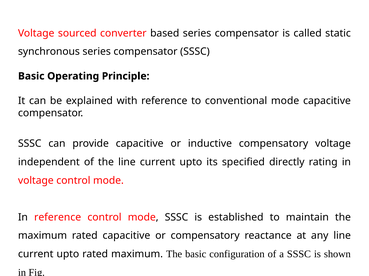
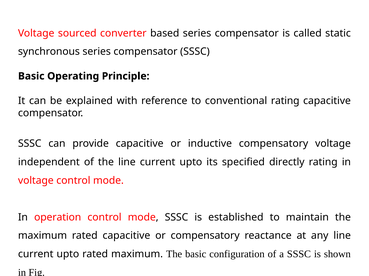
conventional mode: mode -> rating (285, 101)
In reference: reference -> operation (58, 218)
